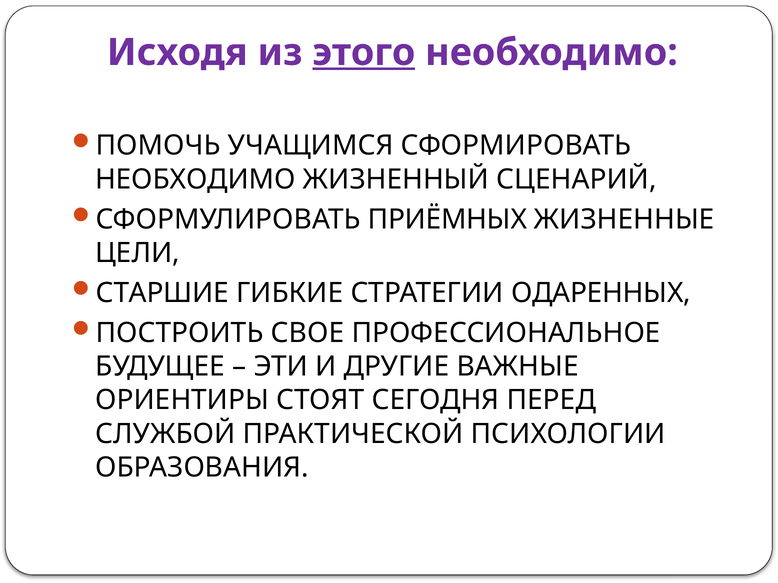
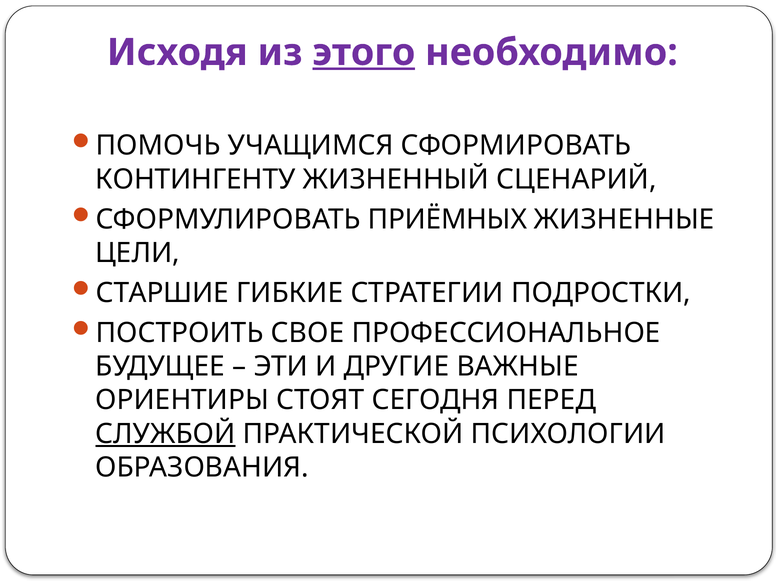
НЕОБХОДИМО: НЕОБХОДИМО -> КОНТИНГЕНТУ (195, 180)
ОДАРЕННЫХ: ОДАРЕННЫХ -> ПОДРОСТКИ (601, 293)
СЛУЖБОЙ underline: none -> present (165, 434)
